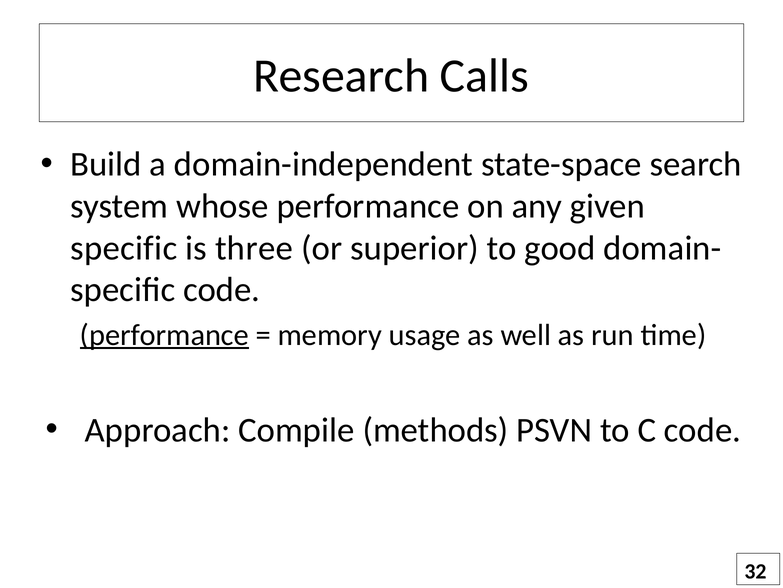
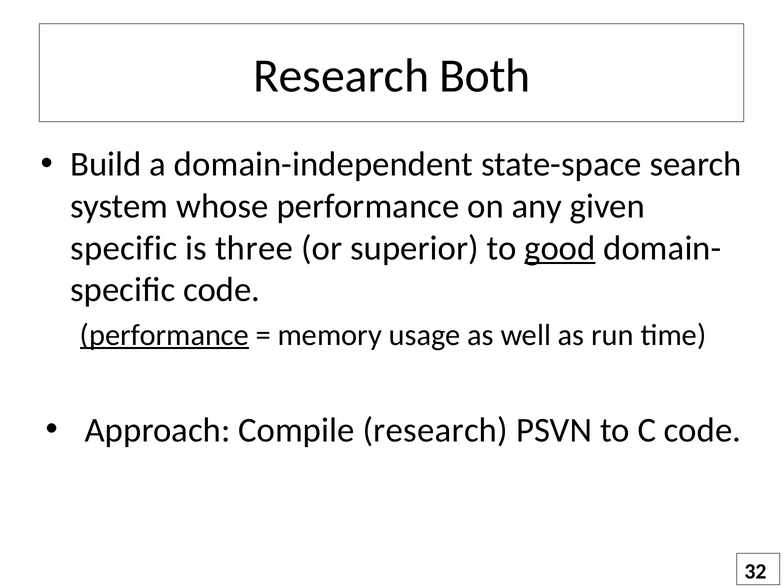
Calls: Calls -> Both (485, 76)
good underline: none -> present (560, 248)
Compile methods: methods -> research (435, 430)
